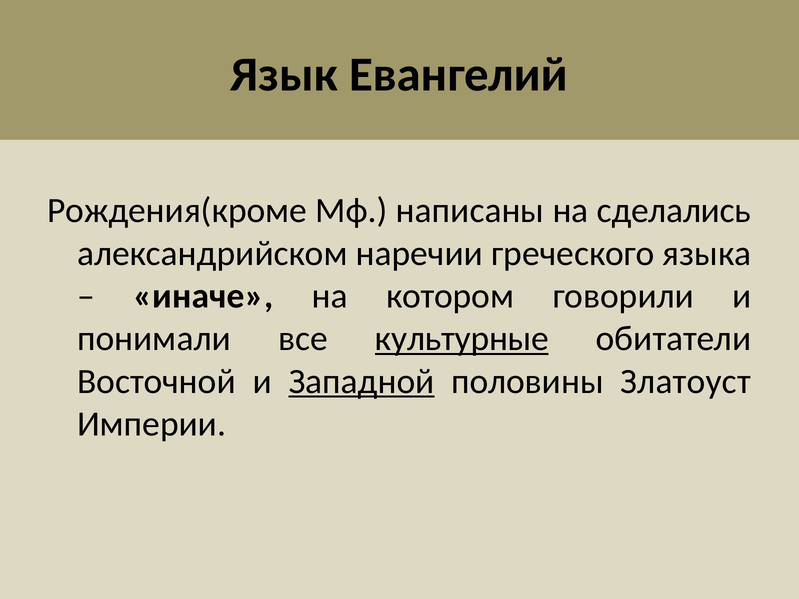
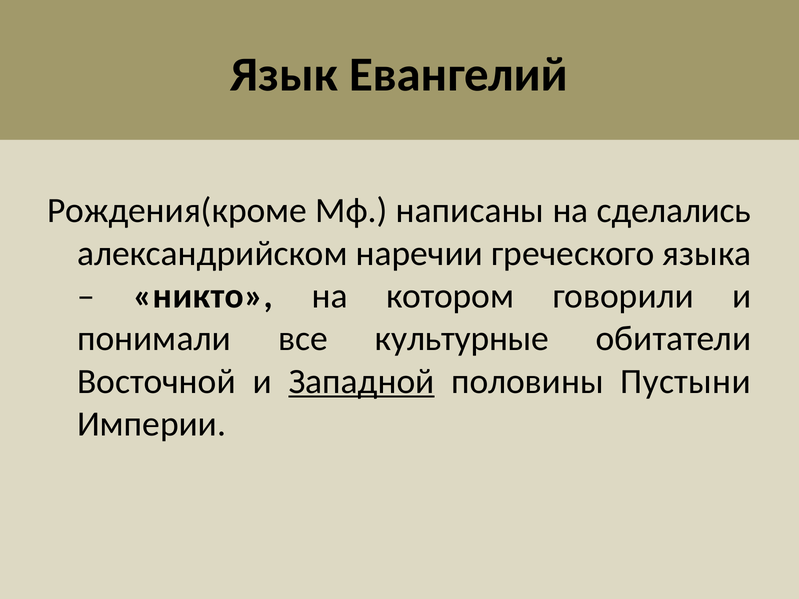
иначе: иначе -> никто (203, 296)
культурные underline: present -> none (462, 339)
Златоуст: Златоуст -> Пустыни (686, 381)
